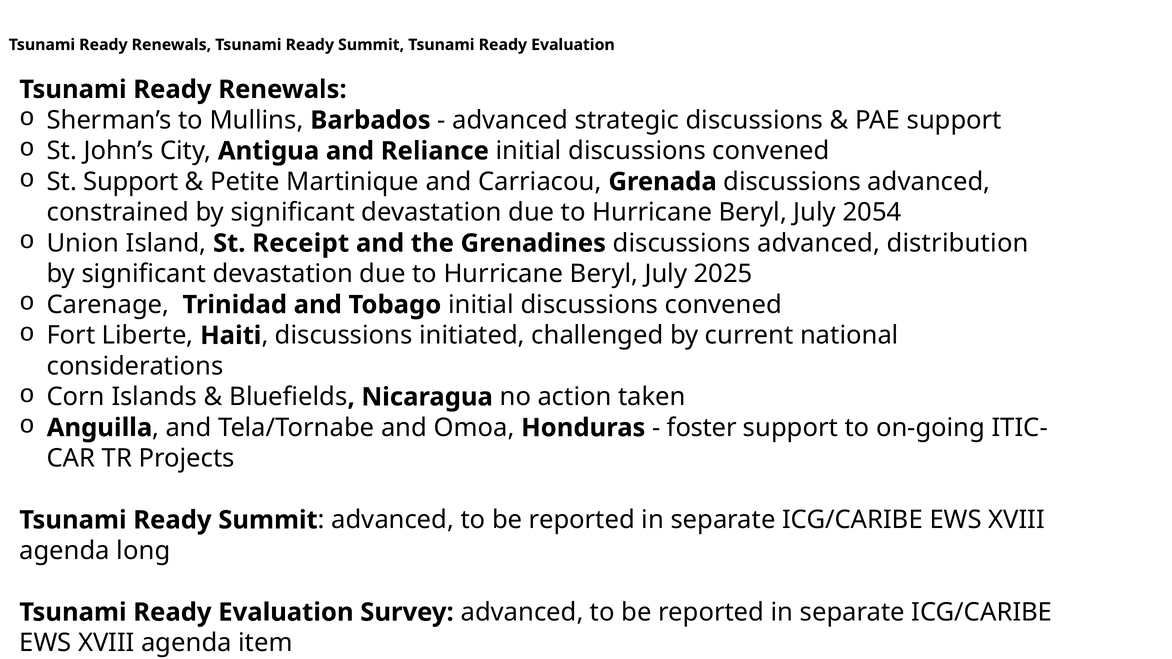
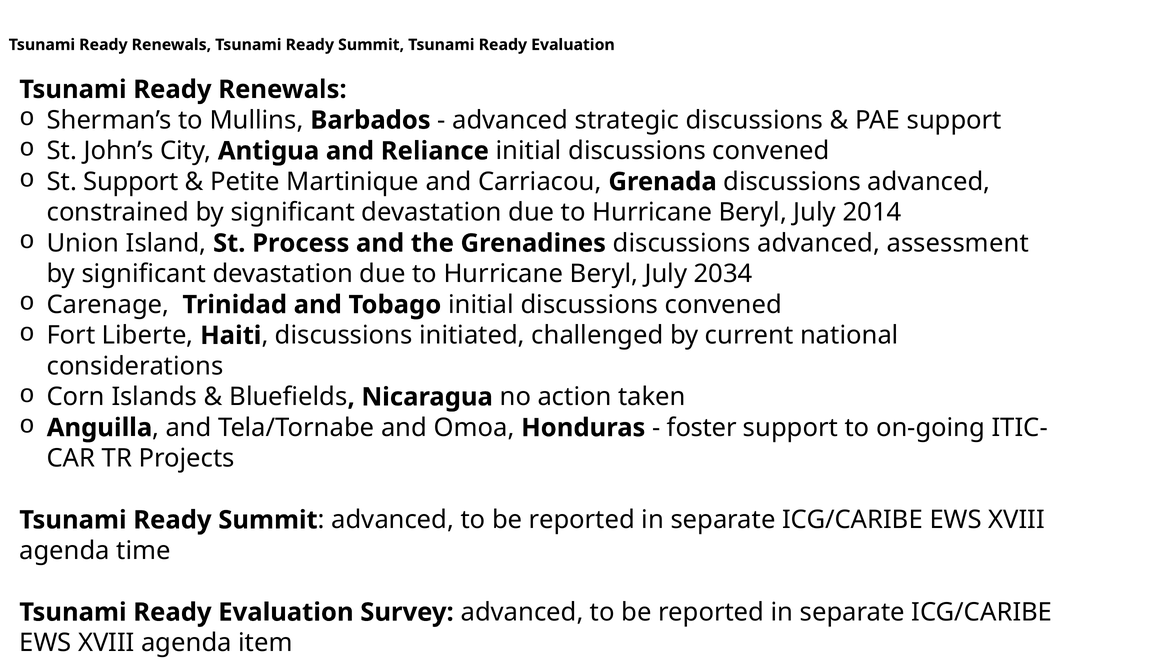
2054: 2054 -> 2014 (872, 213)
Receipt: Receipt -> Process (301, 243)
distribution: distribution -> assessment (958, 243)
2025: 2025 -> 2034 (723, 274)
long: long -> time (144, 551)
